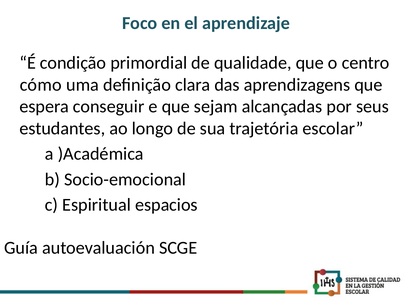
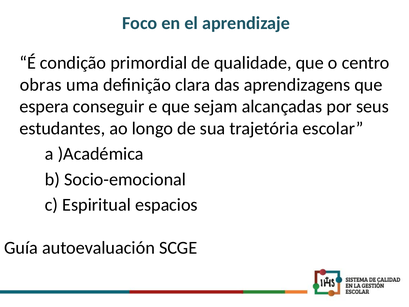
cómo: cómo -> obras (41, 85)
